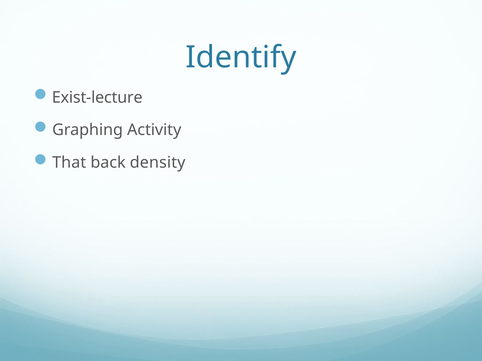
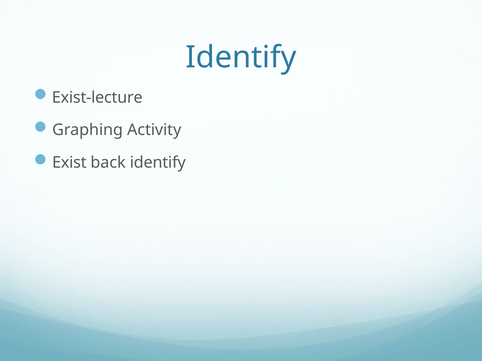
That: That -> Exist (69, 163)
back density: density -> identify (158, 163)
